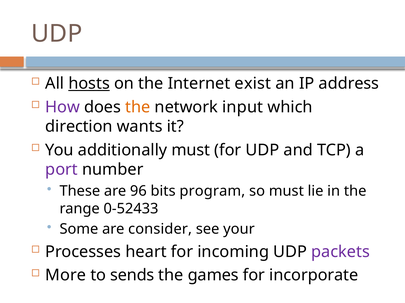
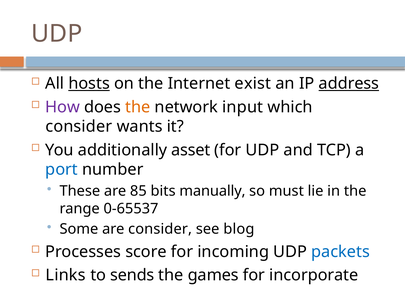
address underline: none -> present (349, 84)
direction: direction -> consider (79, 127)
additionally must: must -> asset (191, 150)
port colour: purple -> blue (62, 170)
96: 96 -> 85 (138, 192)
program: program -> manually (212, 192)
0-52433: 0-52433 -> 0-65537 (131, 209)
your: your -> blog (239, 230)
heart: heart -> score (146, 252)
packets colour: purple -> blue (341, 252)
More: More -> Links (66, 276)
